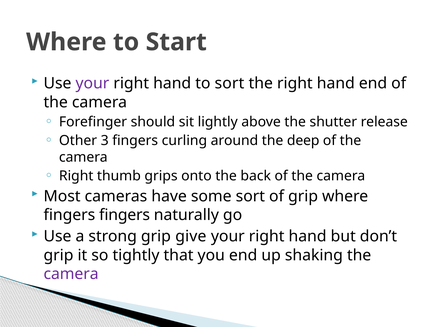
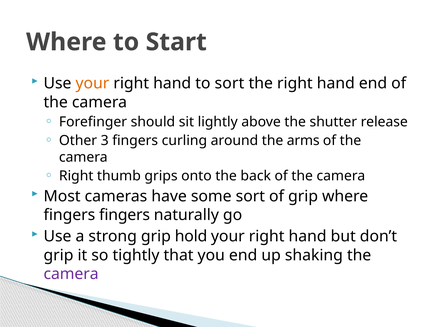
your colour: purple -> orange (92, 83)
deep: deep -> arms (303, 140)
give: give -> hold (191, 236)
